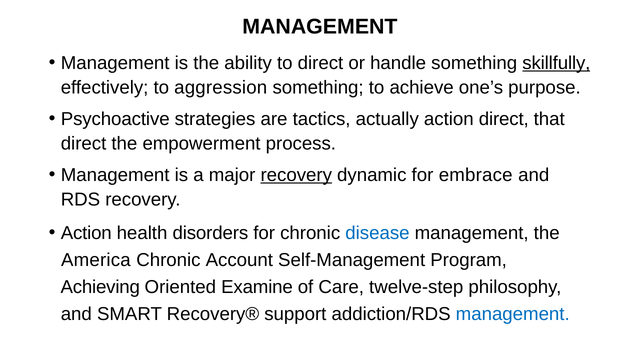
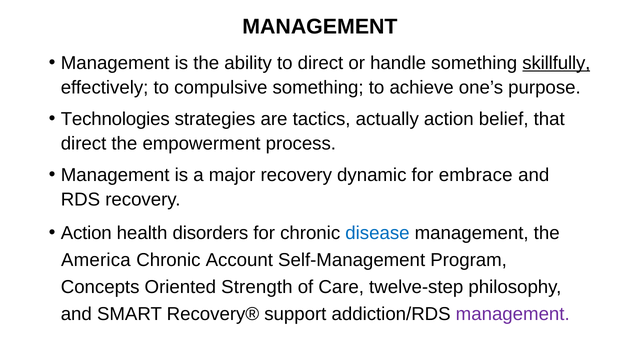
aggression: aggression -> compulsive (221, 88)
Psychoactive: Psychoactive -> Technologies (115, 119)
action direct: direct -> belief (504, 119)
recovery underline: present -> none (296, 175)
Achieving: Achieving -> Concepts (100, 287)
Examine: Examine -> Strength (257, 287)
management colour: blue -> purple (513, 314)
